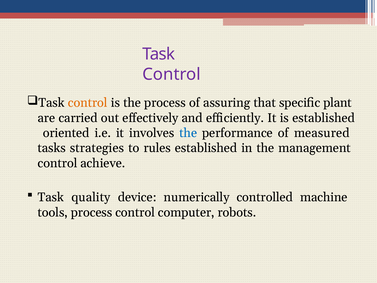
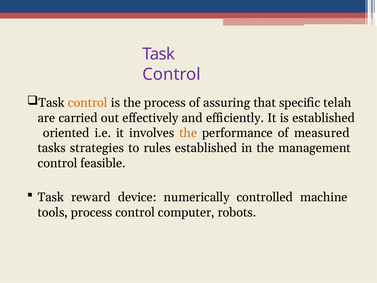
plant: plant -> telah (337, 103)
the colour: blue -> orange (188, 133)
achieve: achieve -> feasible (103, 163)
quality: quality -> reward (91, 197)
